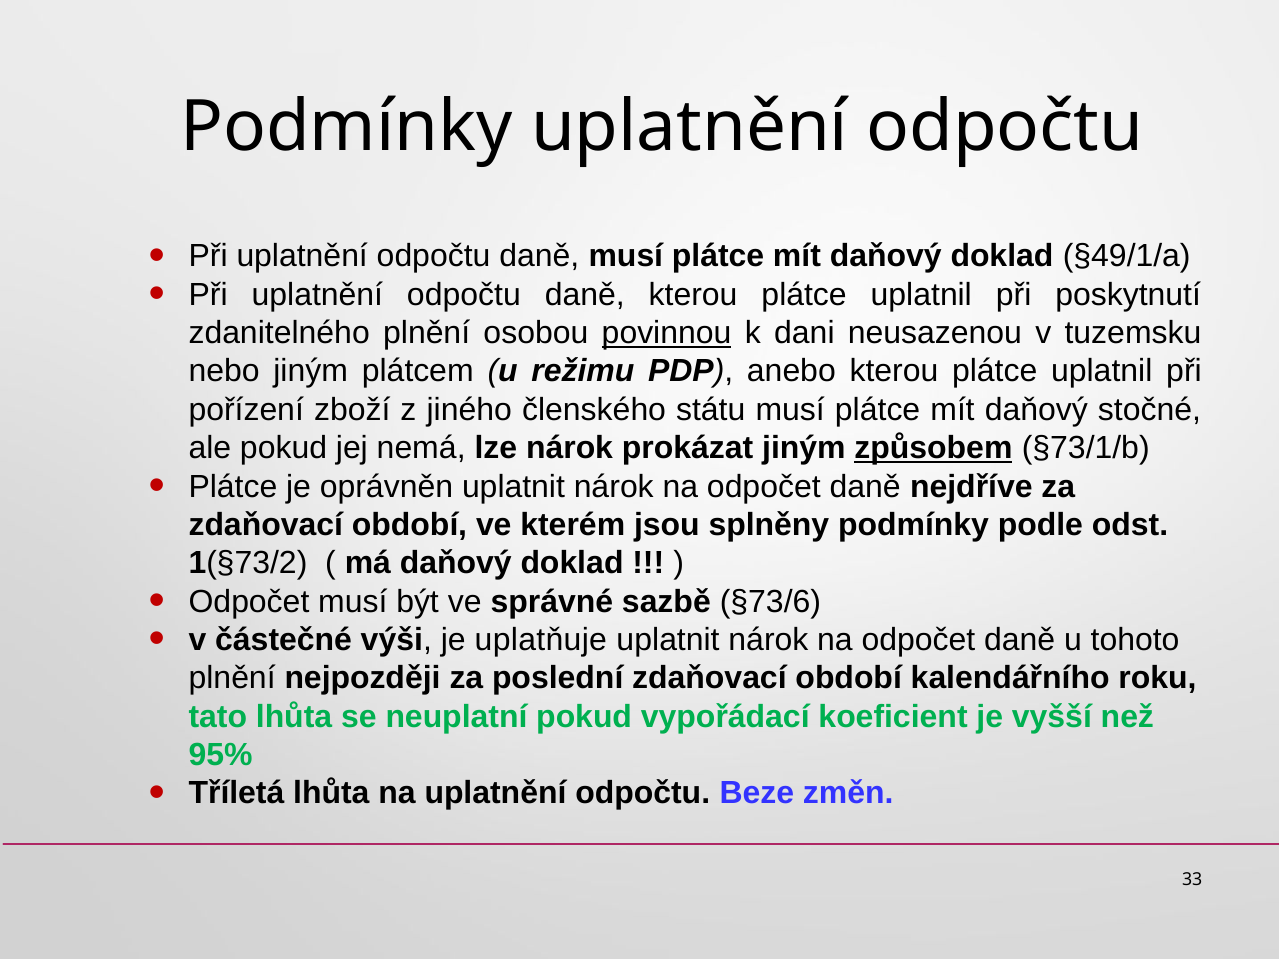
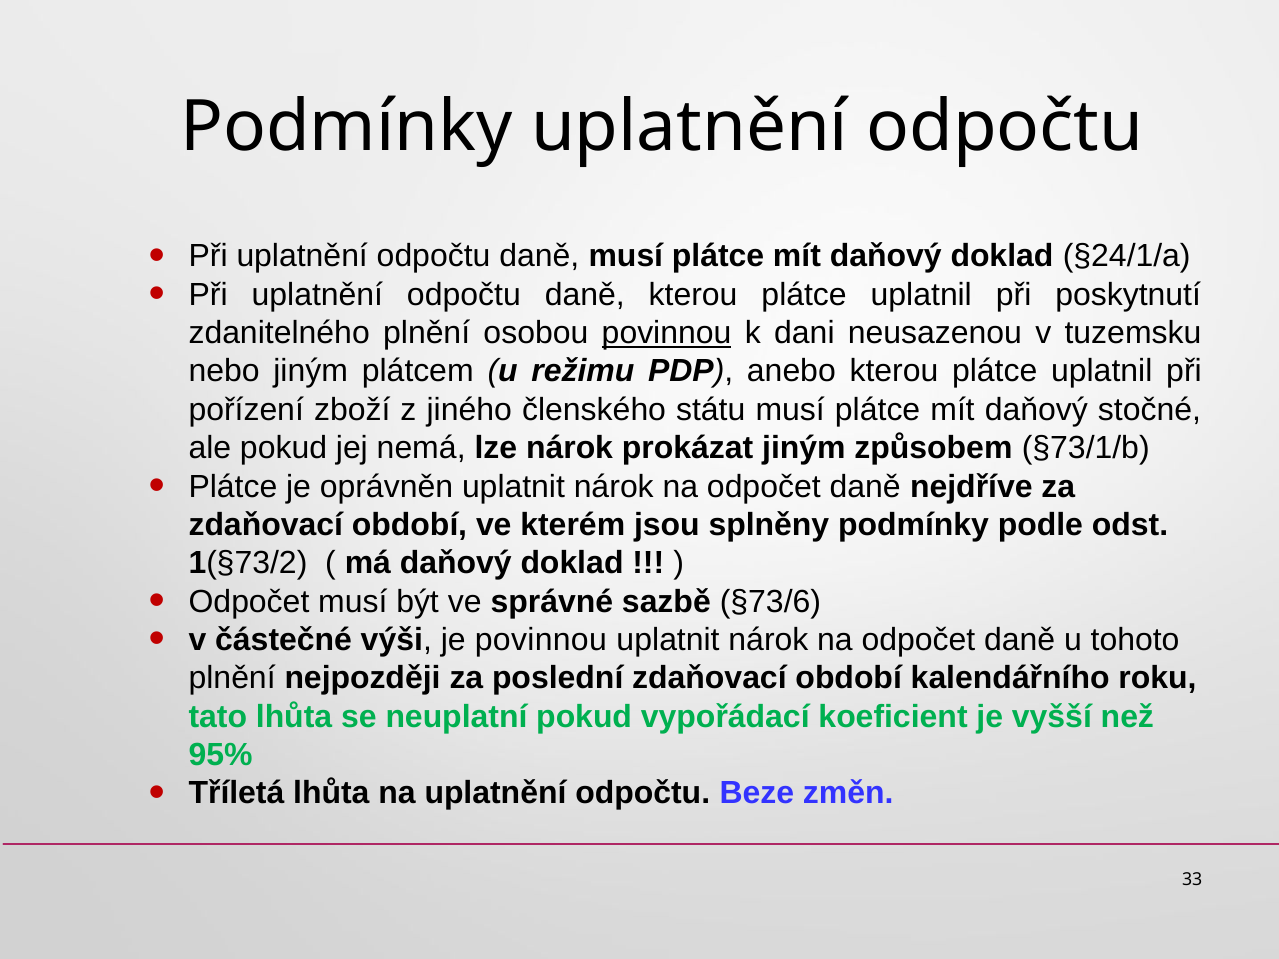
§49/1/a: §49/1/a -> §24/1/a (1127, 256)
způsobem underline: present -> none (933, 448)
je uplatňuje: uplatňuje -> povinnou (541, 640)
